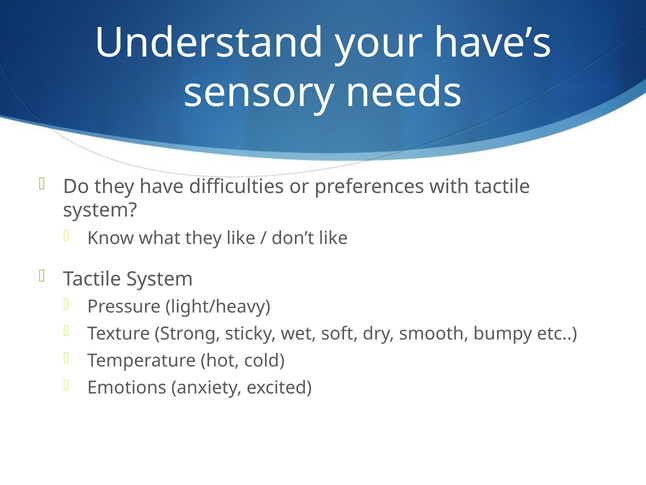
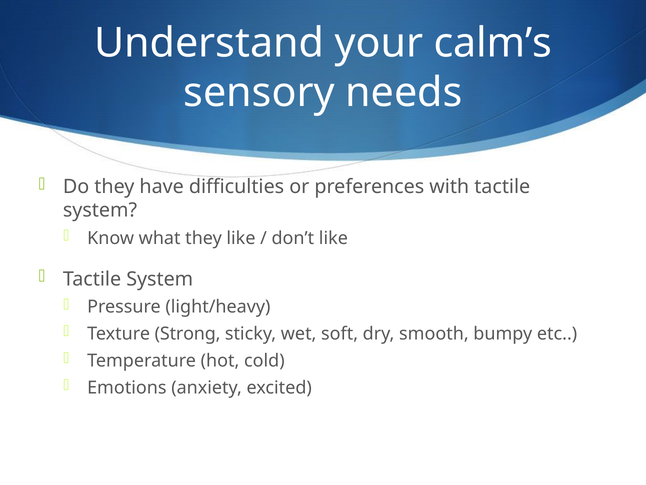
have’s: have’s -> calm’s (493, 43)
